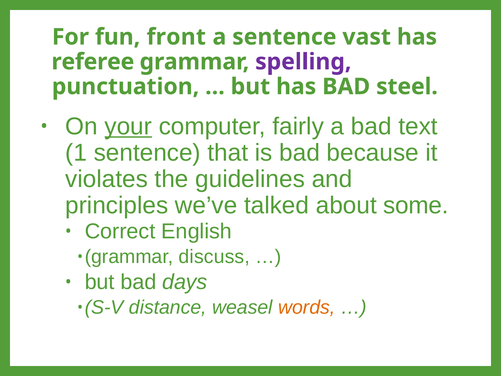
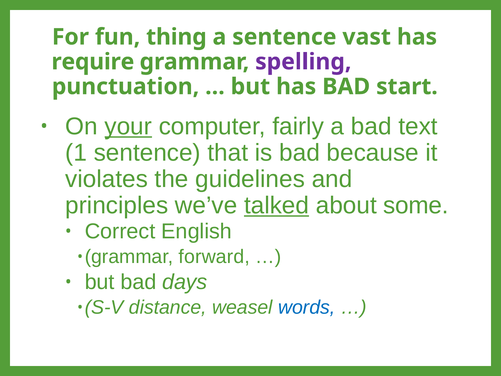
front: front -> thing (176, 37)
referee: referee -> require (93, 62)
steel: steel -> start (407, 87)
talked underline: none -> present (277, 205)
discuss: discuss -> forward (214, 257)
words colour: orange -> blue (307, 307)
